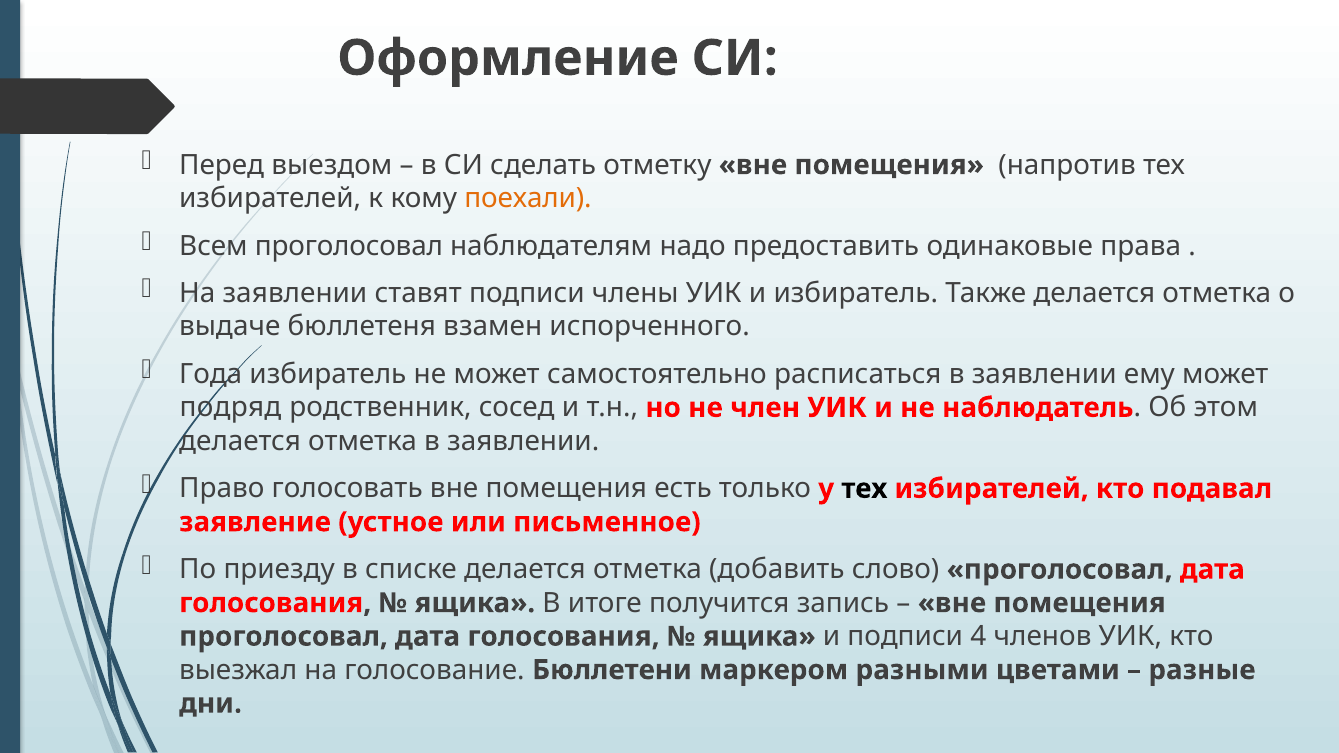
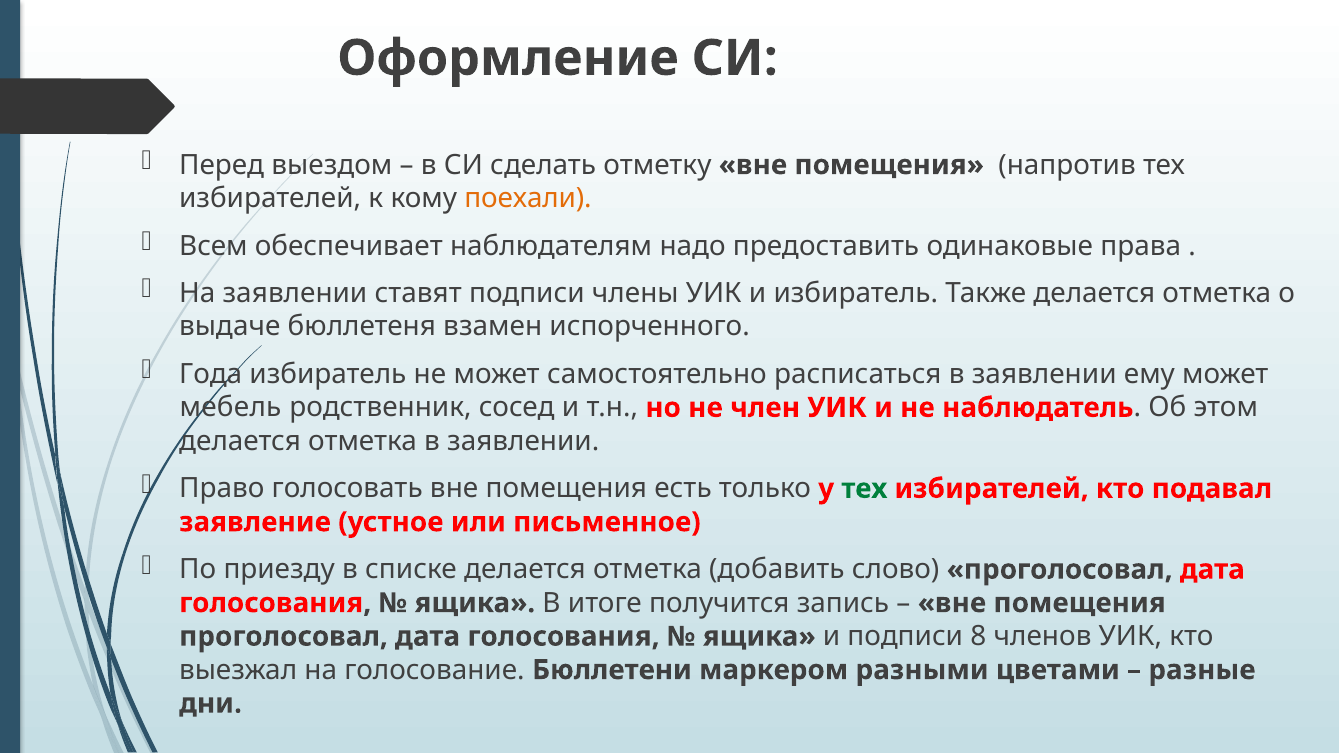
Всем проголосовал: проголосовал -> обеспечивает (349, 246)
подряд: подряд -> мебель (231, 408)
тех colour: black -> green (864, 489)
4: 4 -> 8 (978, 637)
